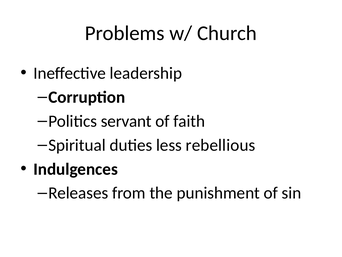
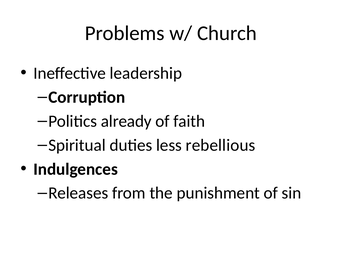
servant: servant -> already (126, 121)
